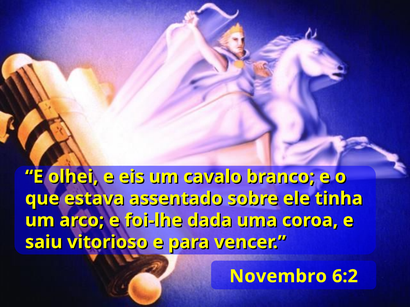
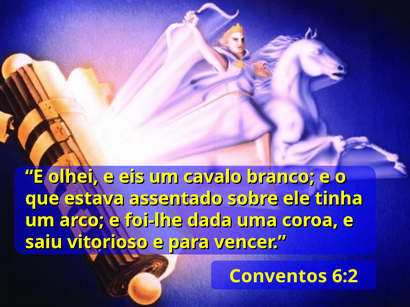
Novembro: Novembro -> Conventos (278, 277)
